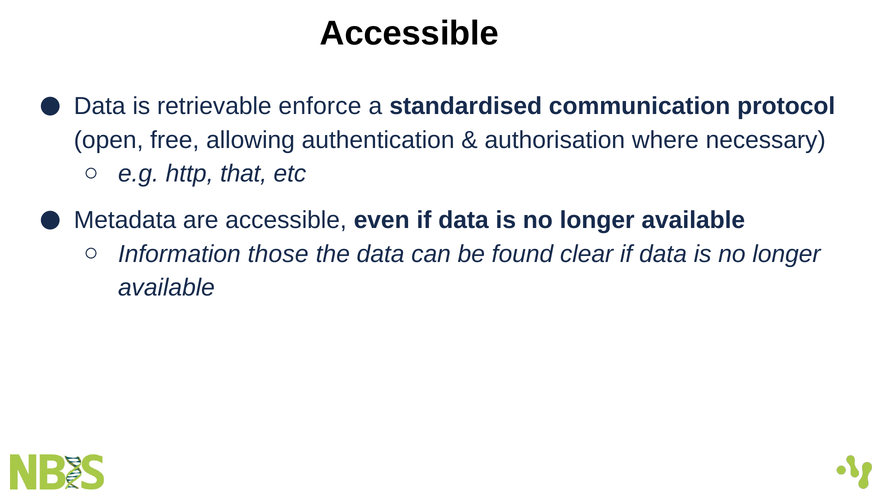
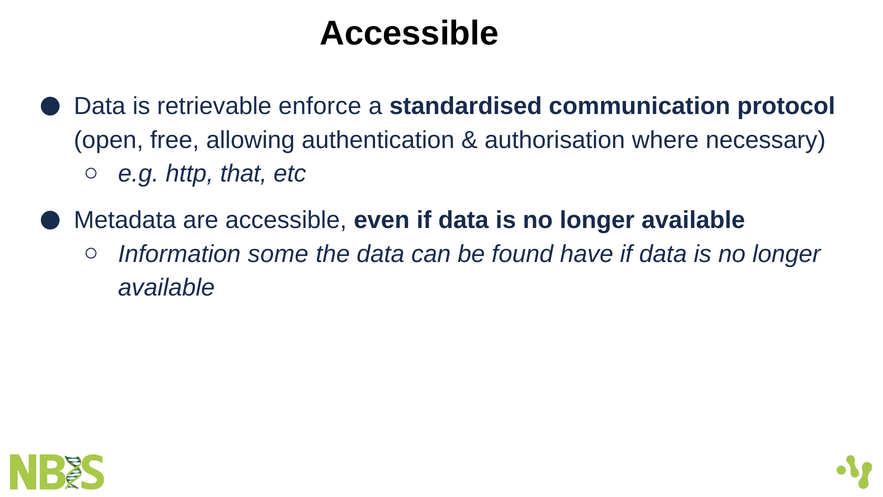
those: those -> some (278, 254)
clear: clear -> have (587, 254)
